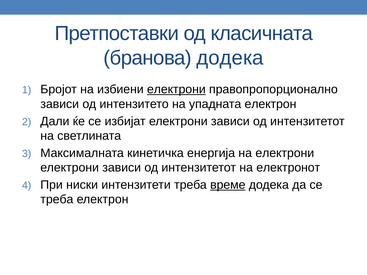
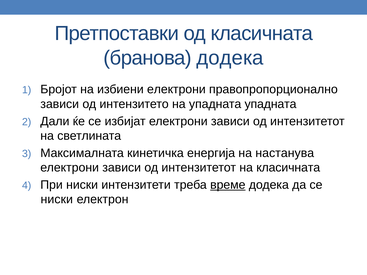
електрони underline: present -> none (176, 90)
упадната електрон: електрон -> упадната (271, 104)
на електрони: електрони -> настанува (285, 153)
на електронот: електронот -> класичната (288, 168)
треба: треба -> ниски (57, 200)
